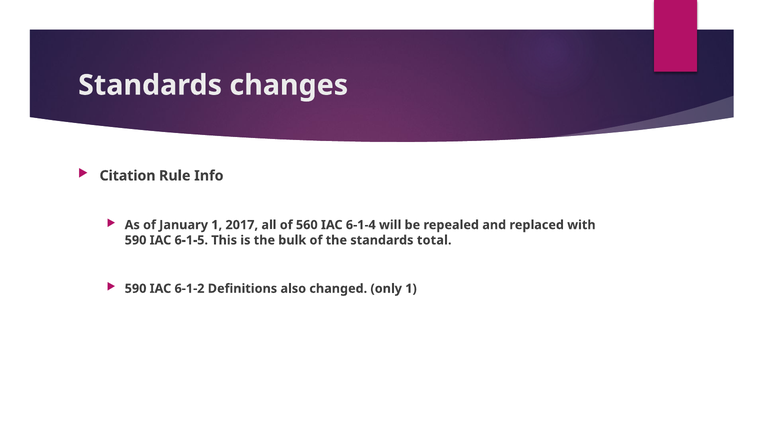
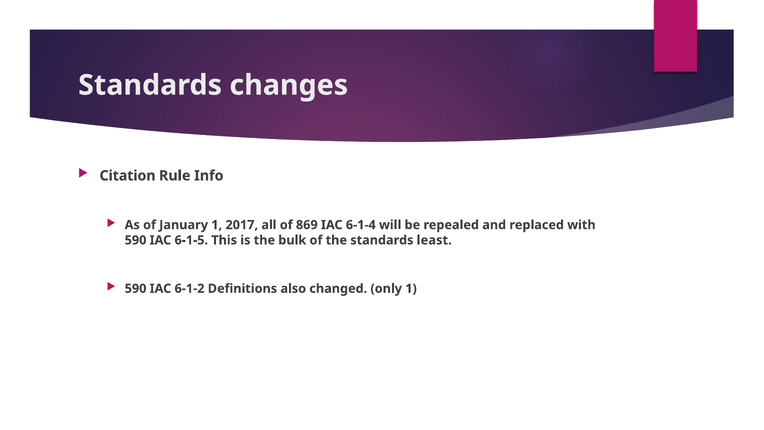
560: 560 -> 869 (307, 225)
total: total -> least (434, 240)
